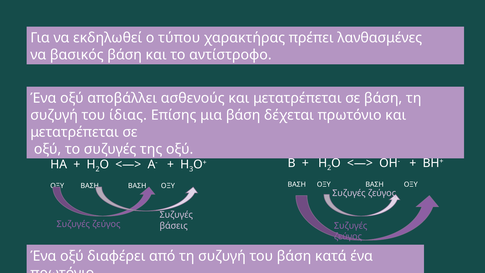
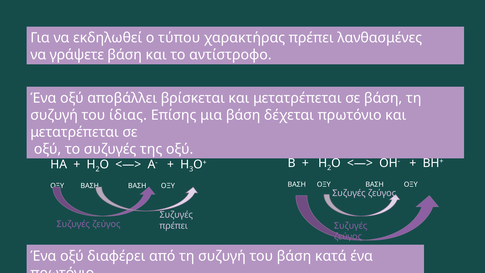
βασικός: βασικός -> γράψετε (77, 55)
ασθενούς: ασθενούς -> βρίσκεται (193, 98)
βάσεις: βάσεις -> πρέπει (174, 226)
